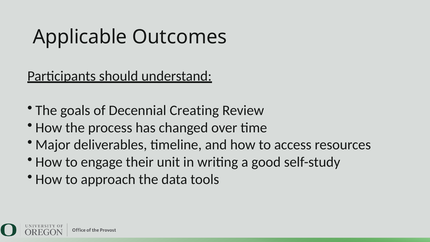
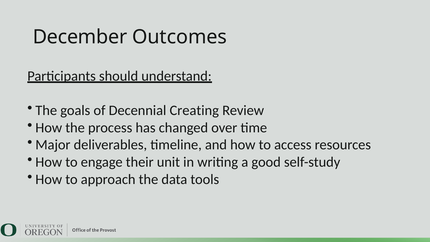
Applicable: Applicable -> December (80, 37)
